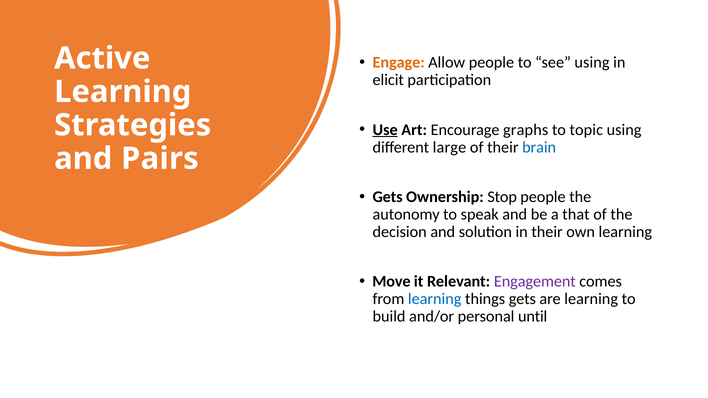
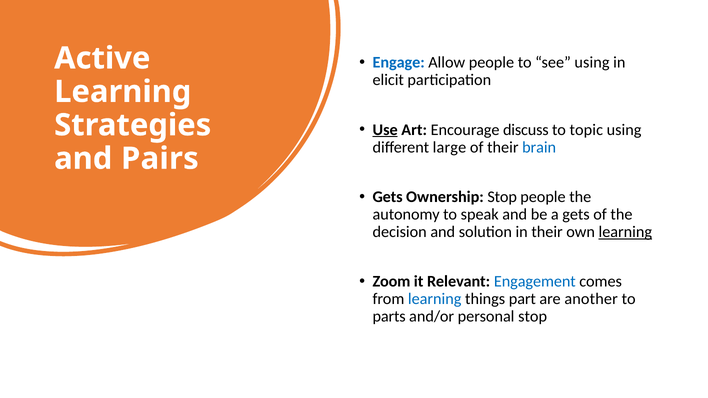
Engage colour: orange -> blue (399, 63)
graphs: graphs -> discuss (526, 130)
a that: that -> gets (576, 215)
learning underline: none -> present (625, 232)
Move: Move -> Zoom (391, 282)
Engagement colour: purple -> blue (535, 282)
things gets: gets -> part (522, 299)
are learning: learning -> another (591, 299)
build: build -> parts (389, 317)
personal until: until -> stop (533, 317)
